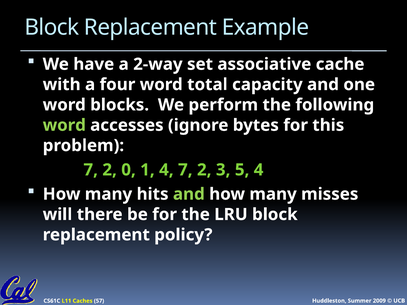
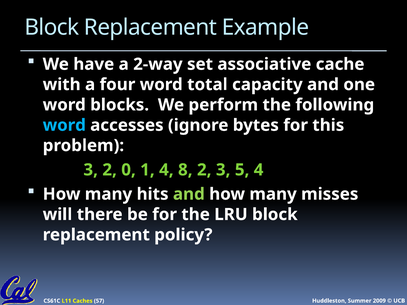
word colour: light green -> light blue (64, 125)
7: 7 -> 3 (91, 170)
4 7: 7 -> 8 (185, 170)
